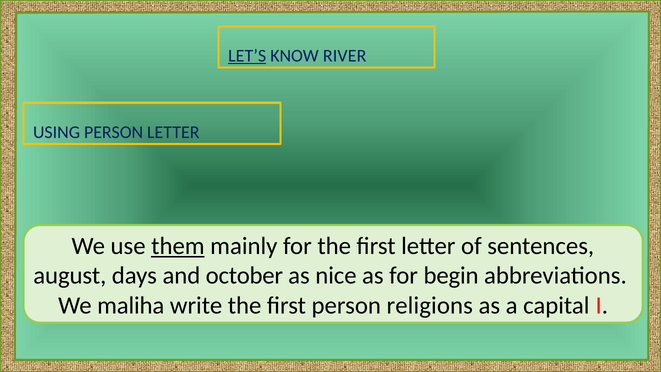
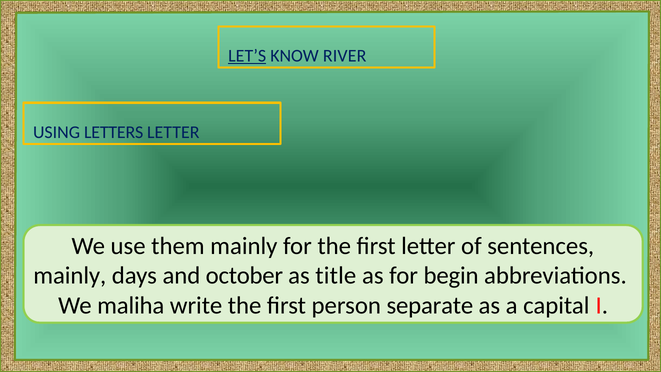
USING PERSON: PERSON -> LETTERS (114, 132)
them underline: present -> none (178, 246)
august: august -> mainly (70, 275)
nice: nice -> title (336, 275)
religions: religions -> separate (430, 305)
